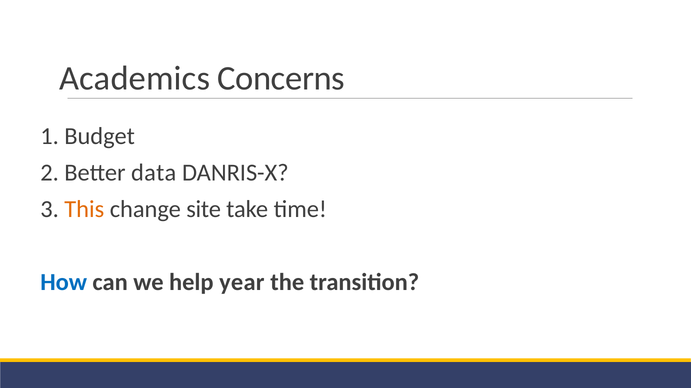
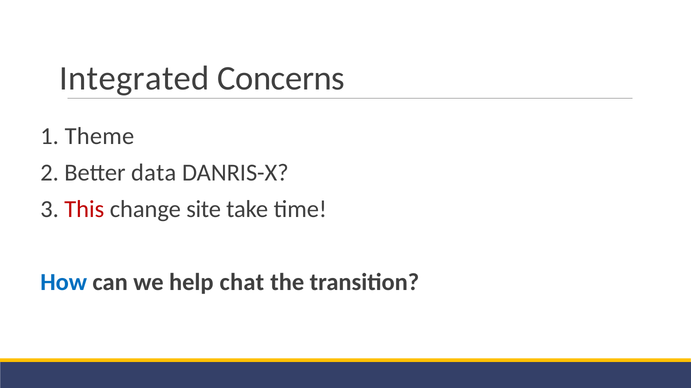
Academics: Academics -> Integrated (134, 78)
Budget: Budget -> Theme (99, 137)
This colour: orange -> red (84, 210)
year: year -> chat (242, 282)
